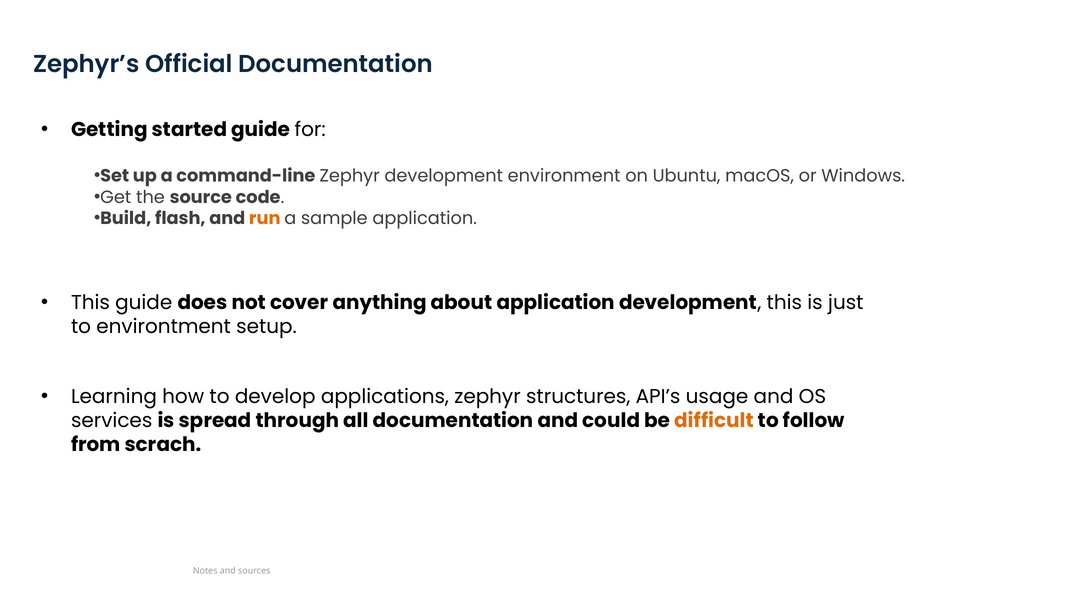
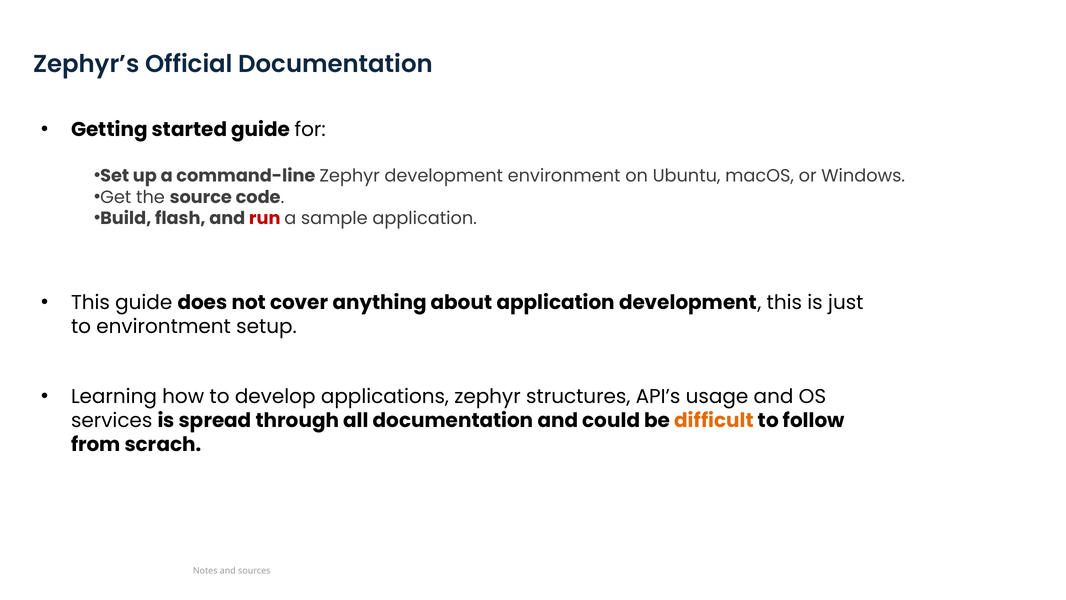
run colour: orange -> red (265, 218)
